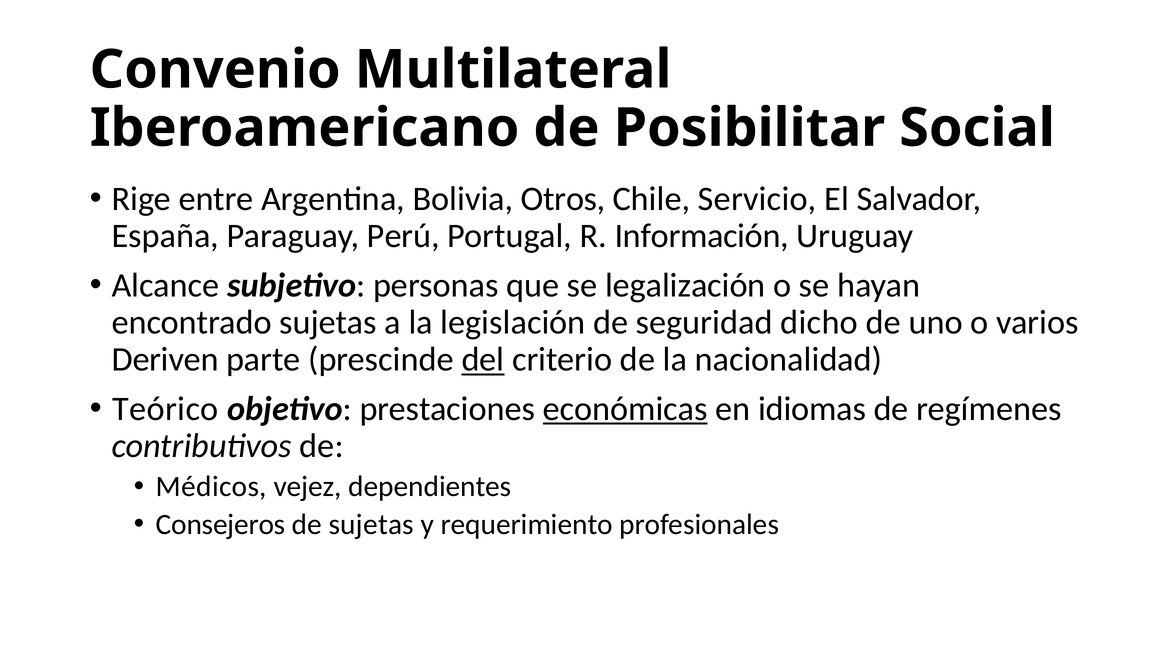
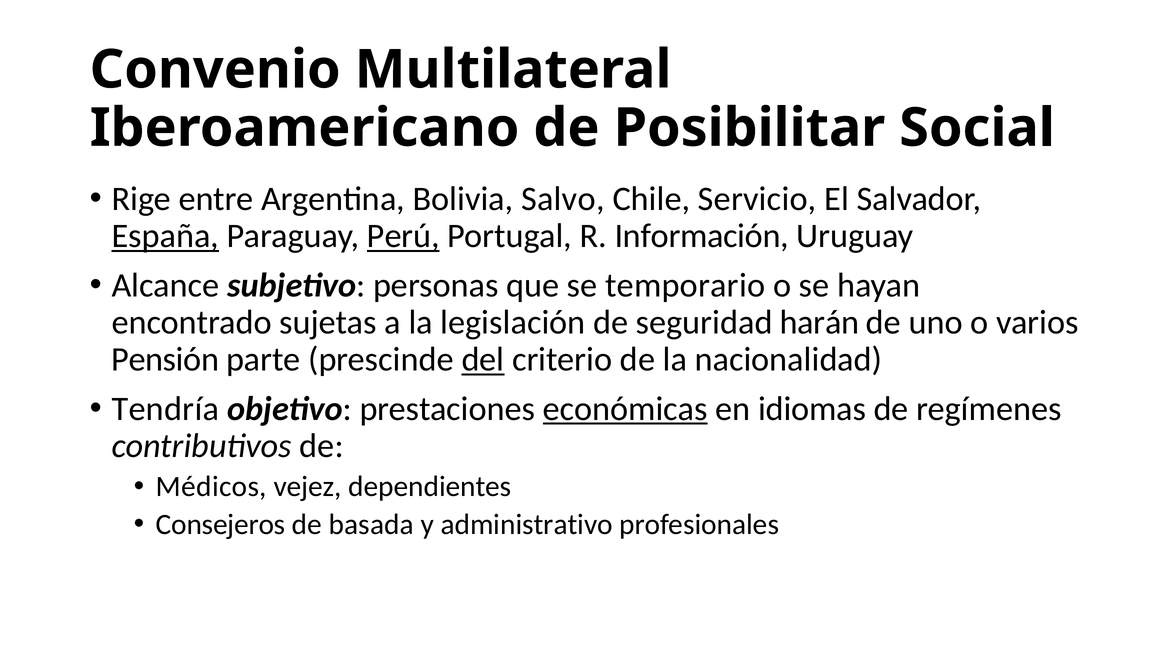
Otros: Otros -> Salvo (563, 199)
España underline: none -> present (165, 236)
Perú underline: none -> present (403, 236)
legalización: legalización -> temporario (685, 285)
dicho: dicho -> harán (819, 322)
Deriven: Deriven -> Pensión (165, 359)
Teórico: Teórico -> Tendría (165, 409)
de sujetas: sujetas -> basada (371, 524)
requerimiento: requerimiento -> administrativo (527, 524)
